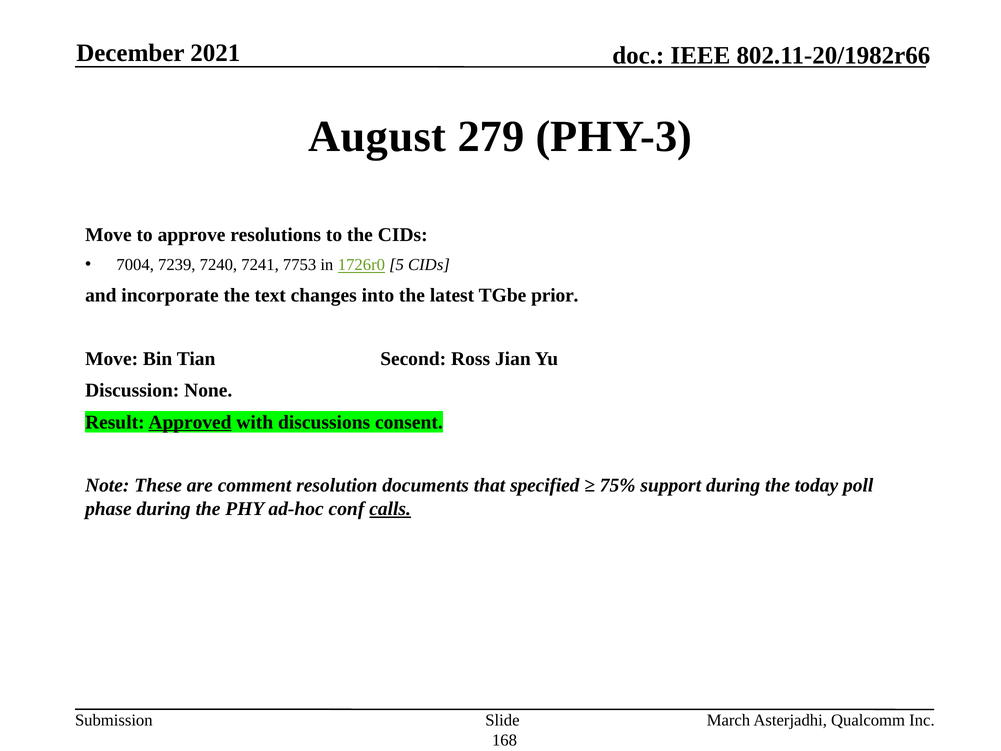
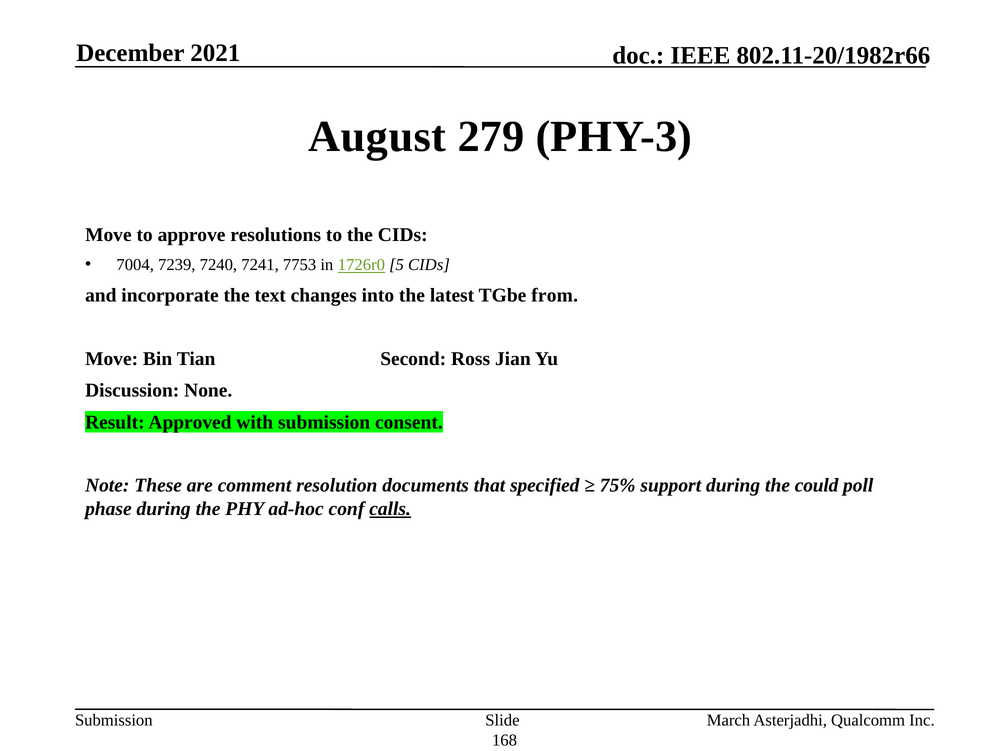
prior: prior -> from (555, 295)
Approved underline: present -> none (190, 422)
with discussions: discussions -> submission (324, 422)
today: today -> could (817, 485)
